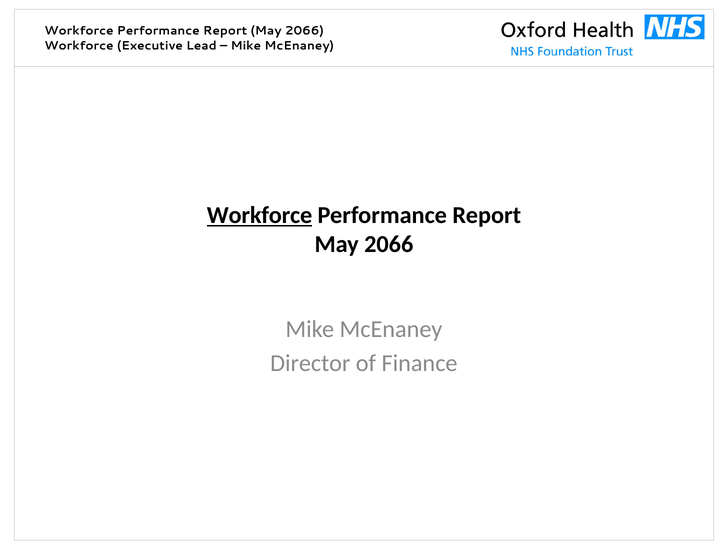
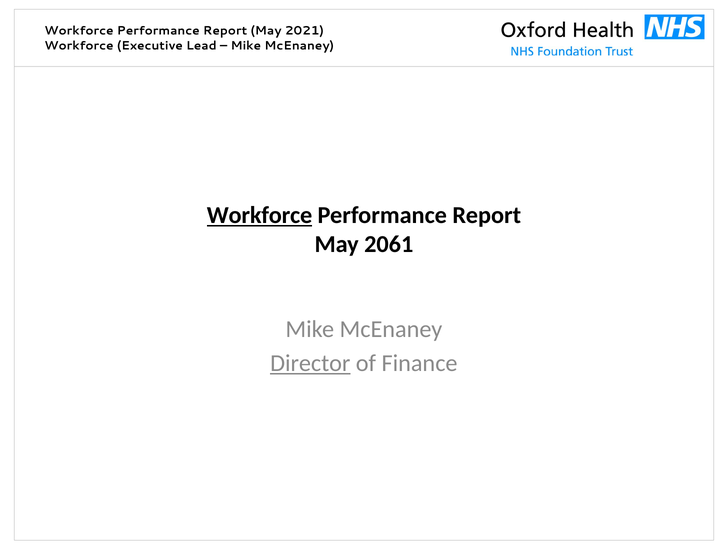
2066: 2066 -> 2021 (304, 31)
2066: 2066 -> 2061 (389, 244)
Director underline: none -> present (310, 363)
